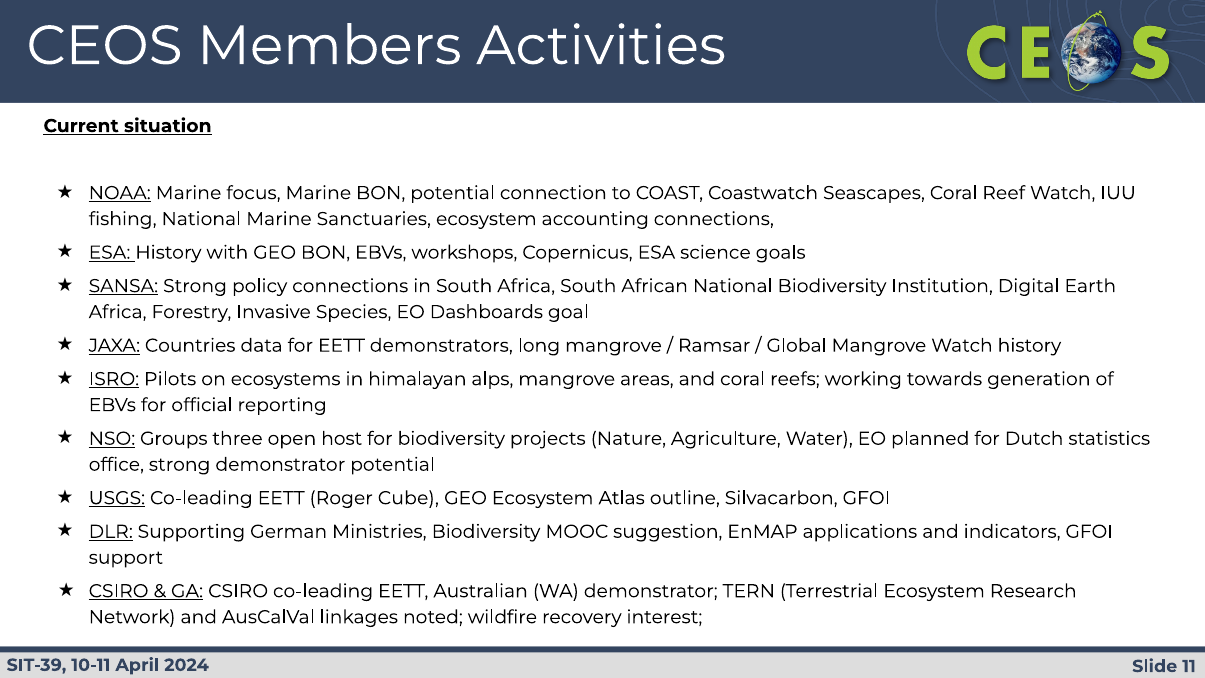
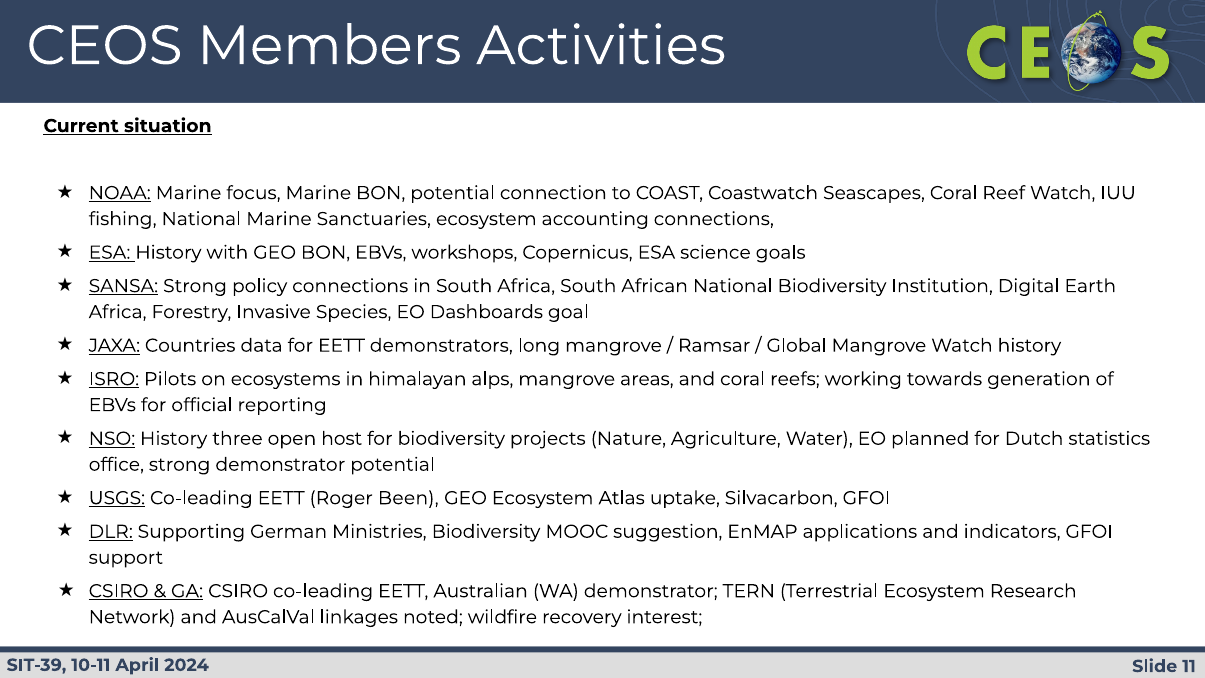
NSO Groups: Groups -> History (174, 438)
Cube: Cube -> Been (408, 498)
outline: outline -> uptake (685, 498)
